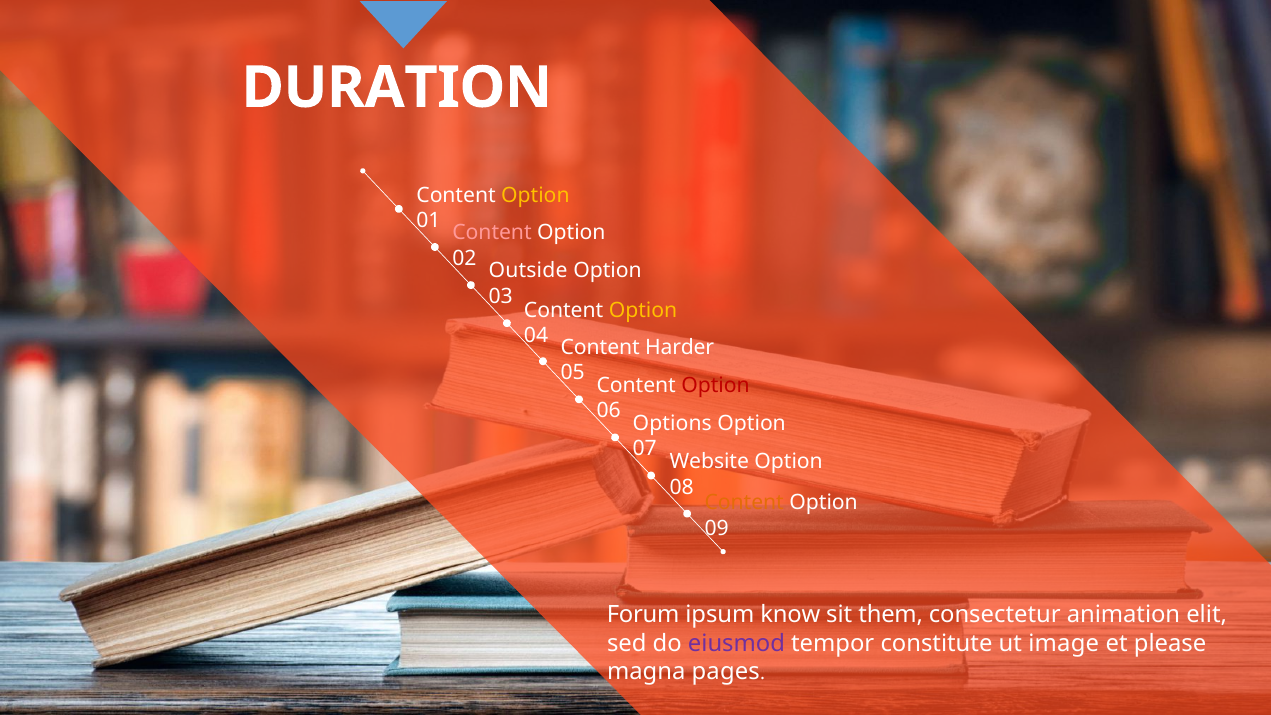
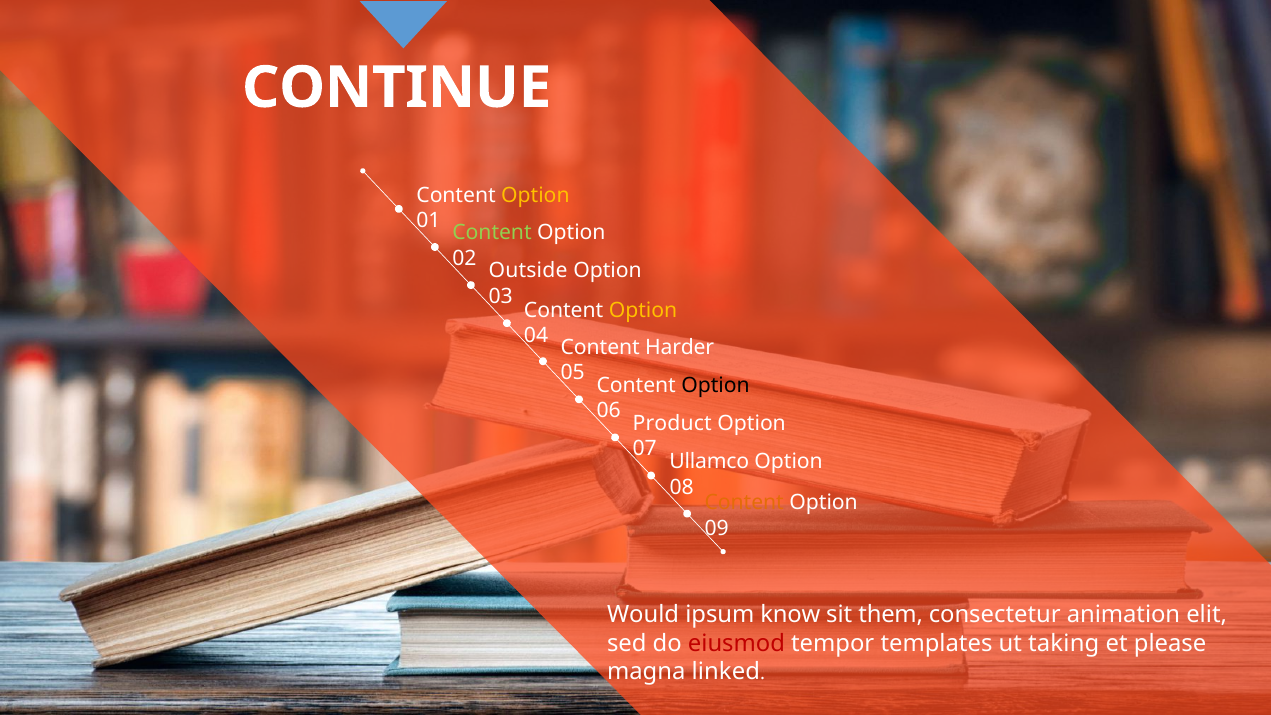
DURATION: DURATION -> CONTINUE (397, 88)
Content colour: pink -> light green (492, 233)
Option colour: red -> black (716, 385)
Options: Options -> Product (672, 424)
Website: Website -> Ullamco (709, 462)
Forum: Forum -> Would (643, 615)
eiusmod colour: purple -> red (736, 643)
constitute: constitute -> templates (936, 643)
image: image -> taking (1064, 643)
pages: pages -> linked (726, 672)
